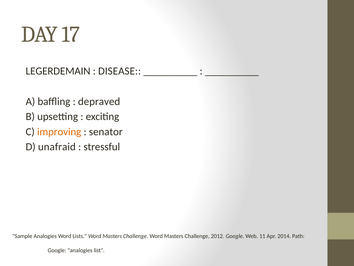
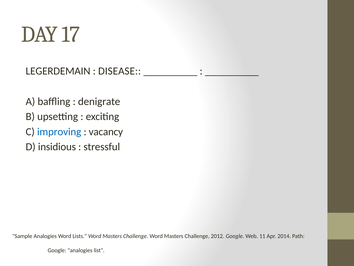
depraved: depraved -> denigrate (99, 101)
improving colour: orange -> blue (59, 132)
senator: senator -> vacancy (106, 132)
unafraid: unafraid -> insidious (57, 147)
